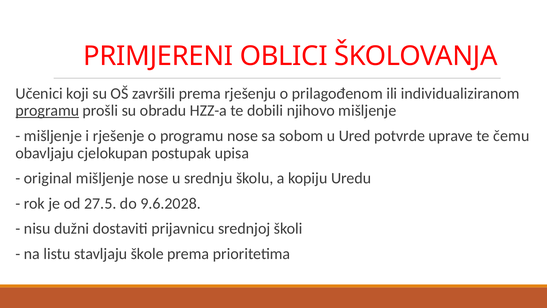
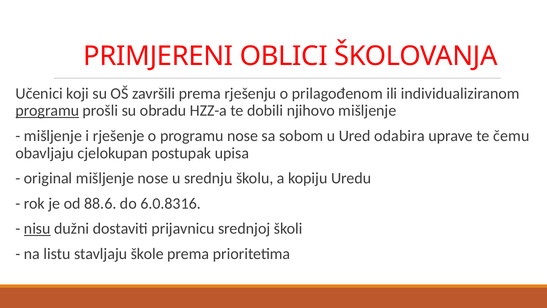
potvrde: potvrde -> odabira (399, 136)
27.5: 27.5 -> 88.6 (100, 203)
9.6.2028: 9.6.2028 -> 6.0.8316 (171, 203)
nisu underline: none -> present (37, 228)
